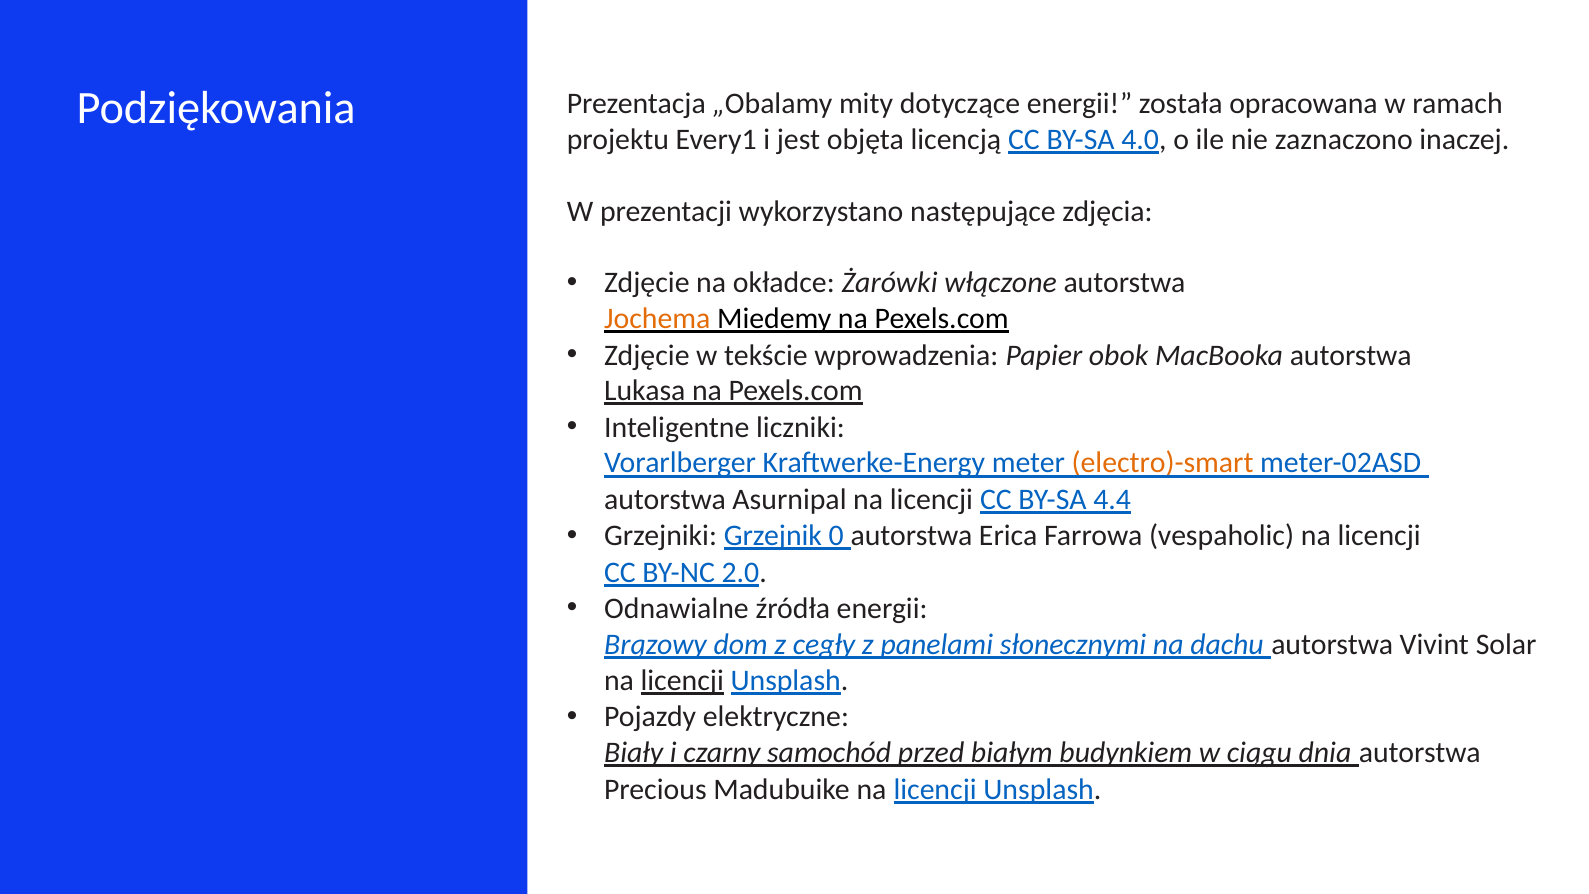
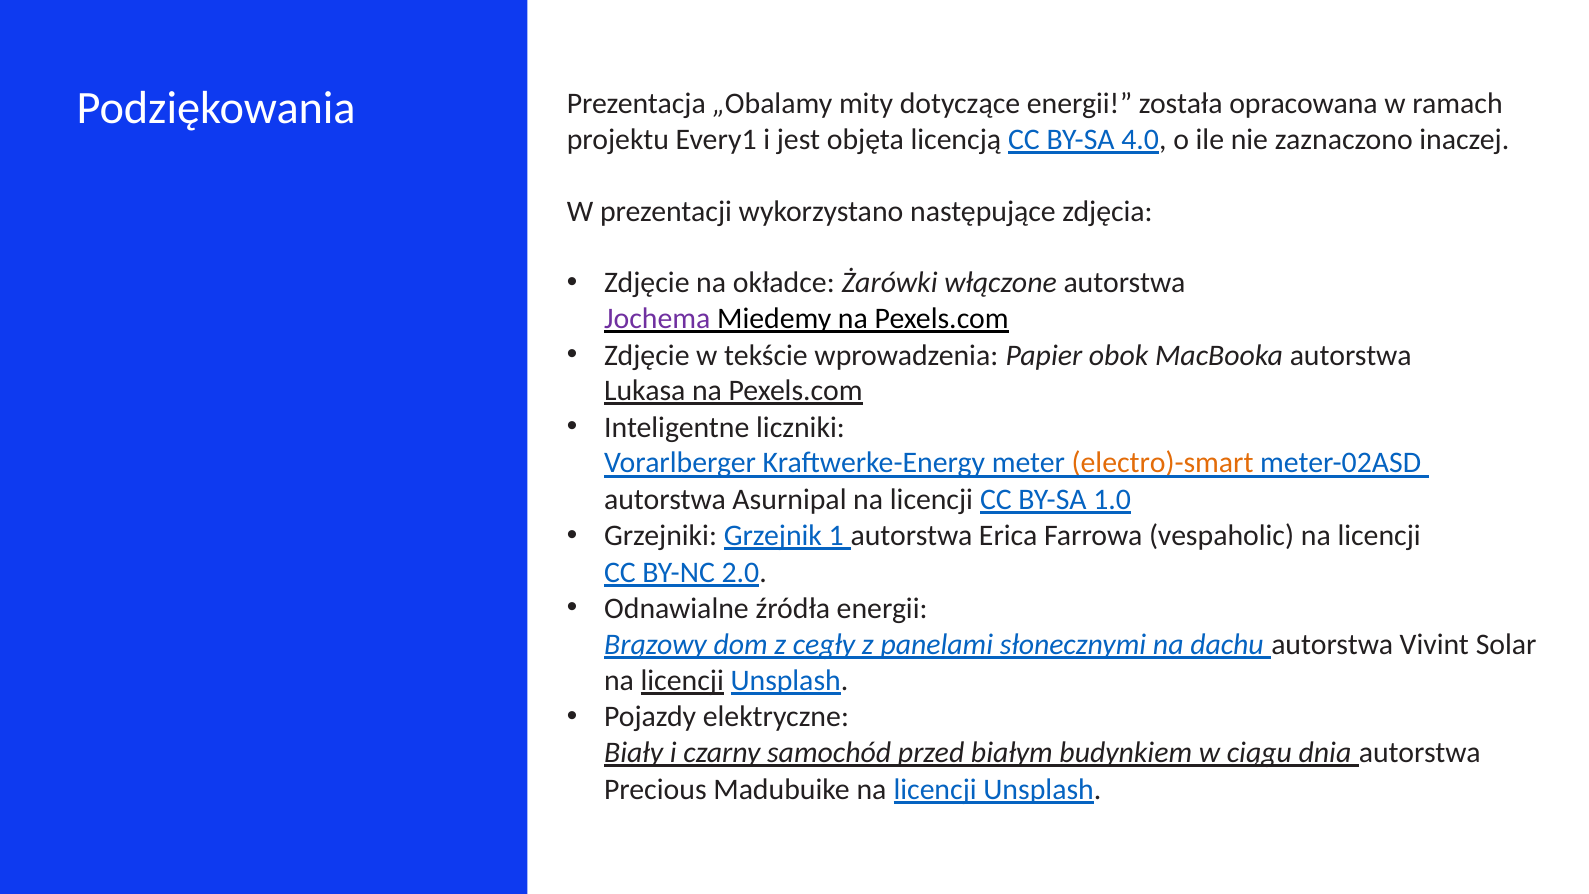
Jochema colour: orange -> purple (657, 319)
4.4: 4.4 -> 1.0 (1112, 499)
0: 0 -> 1 (836, 536)
